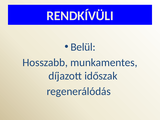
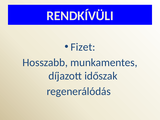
Belül: Belül -> Fizet (83, 47)
